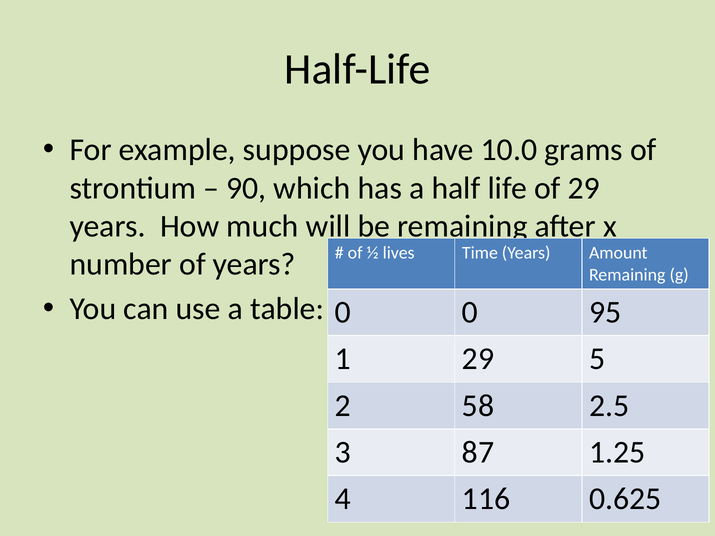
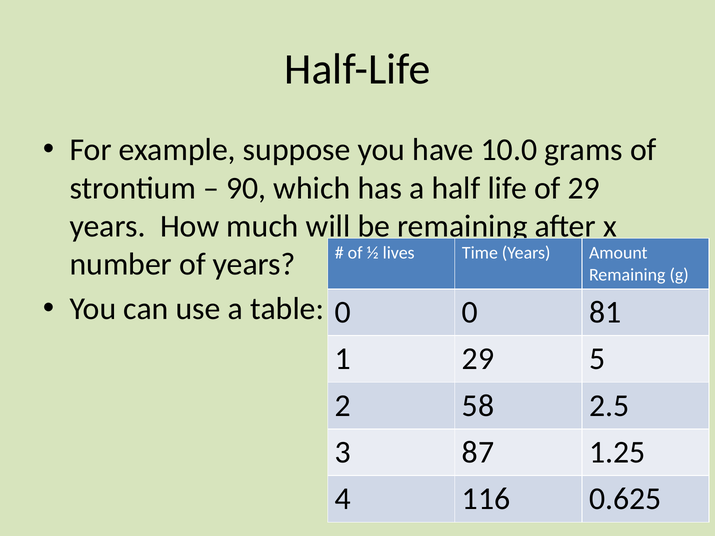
95: 95 -> 81 (605, 313)
